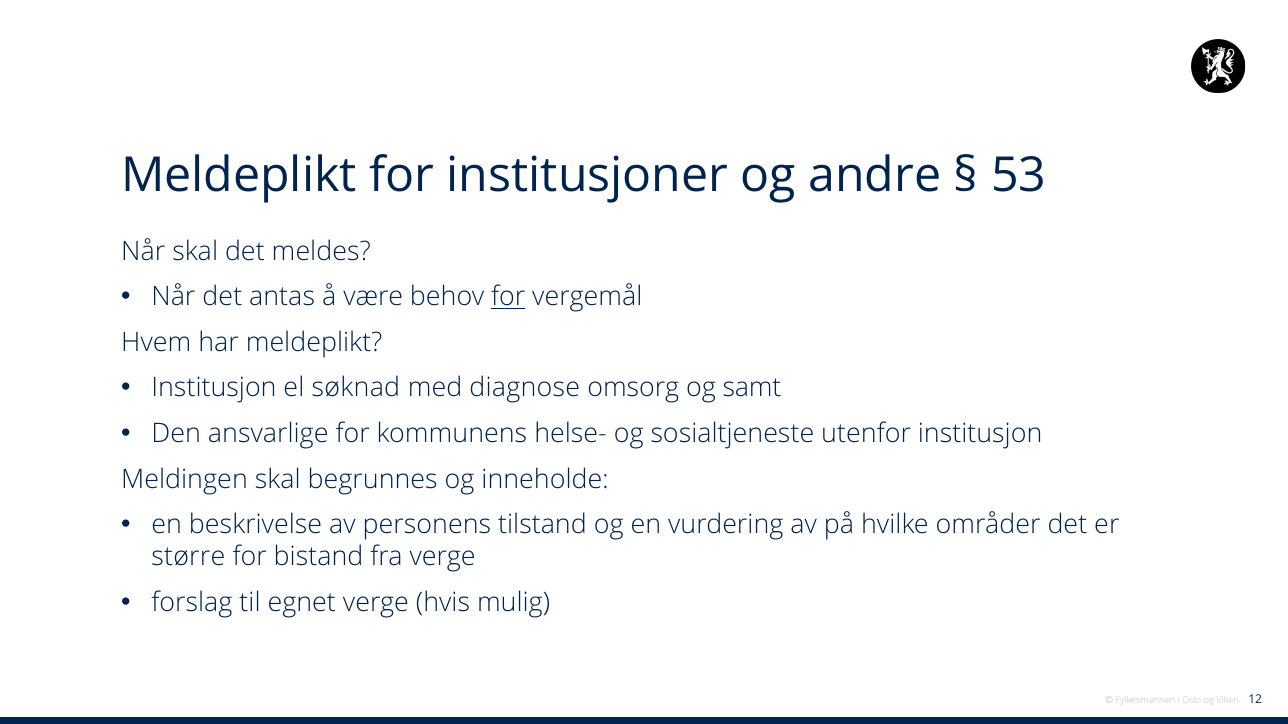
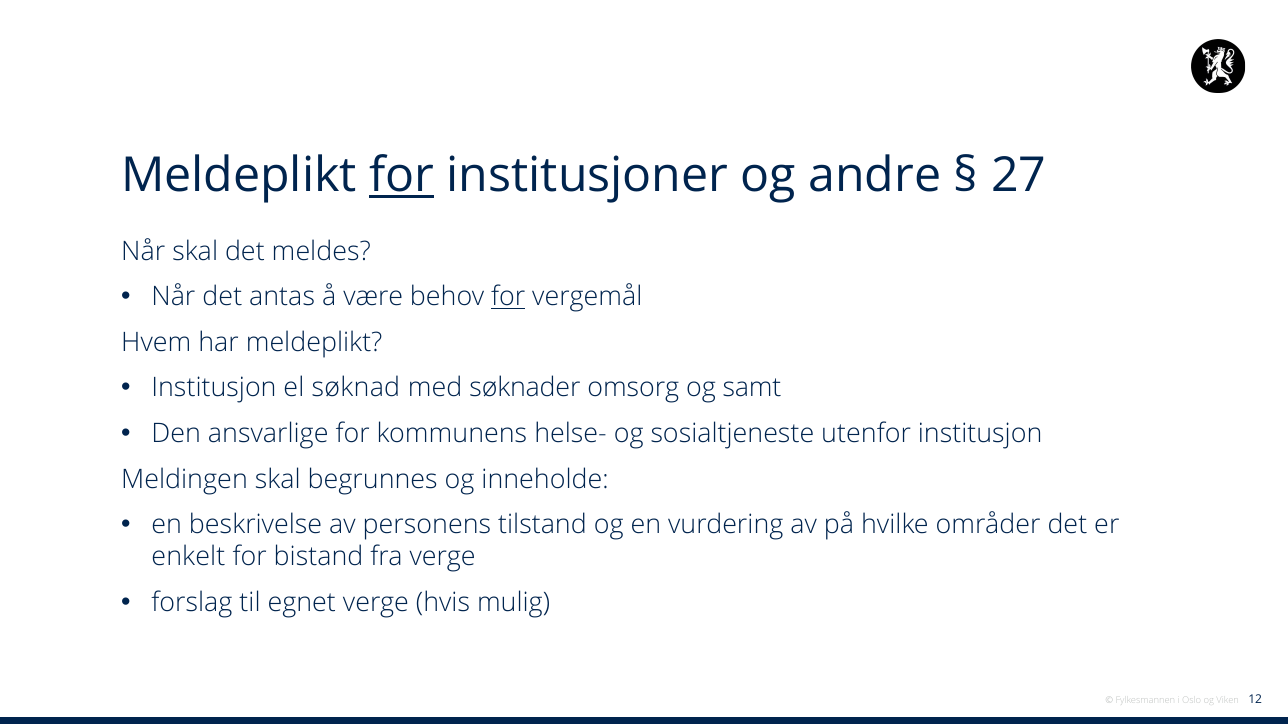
for underline: none -> present (402, 176)
53: 53 -> 27 (1019, 176)
diagnose: diagnose -> søknader (525, 388)
større: større -> enkelt (188, 557)
